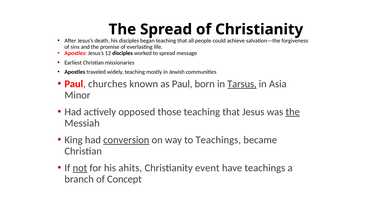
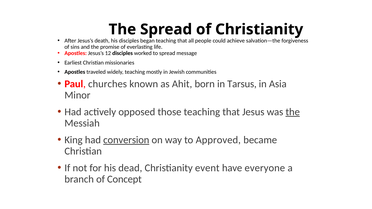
as Paul: Paul -> Ahit (182, 84)
Tarsus underline: present -> none (242, 84)
to Teachings: Teachings -> Approved (218, 140)
not underline: present -> none (80, 168)
ahits: ahits -> dead (130, 168)
have teachings: teachings -> everyone (265, 168)
